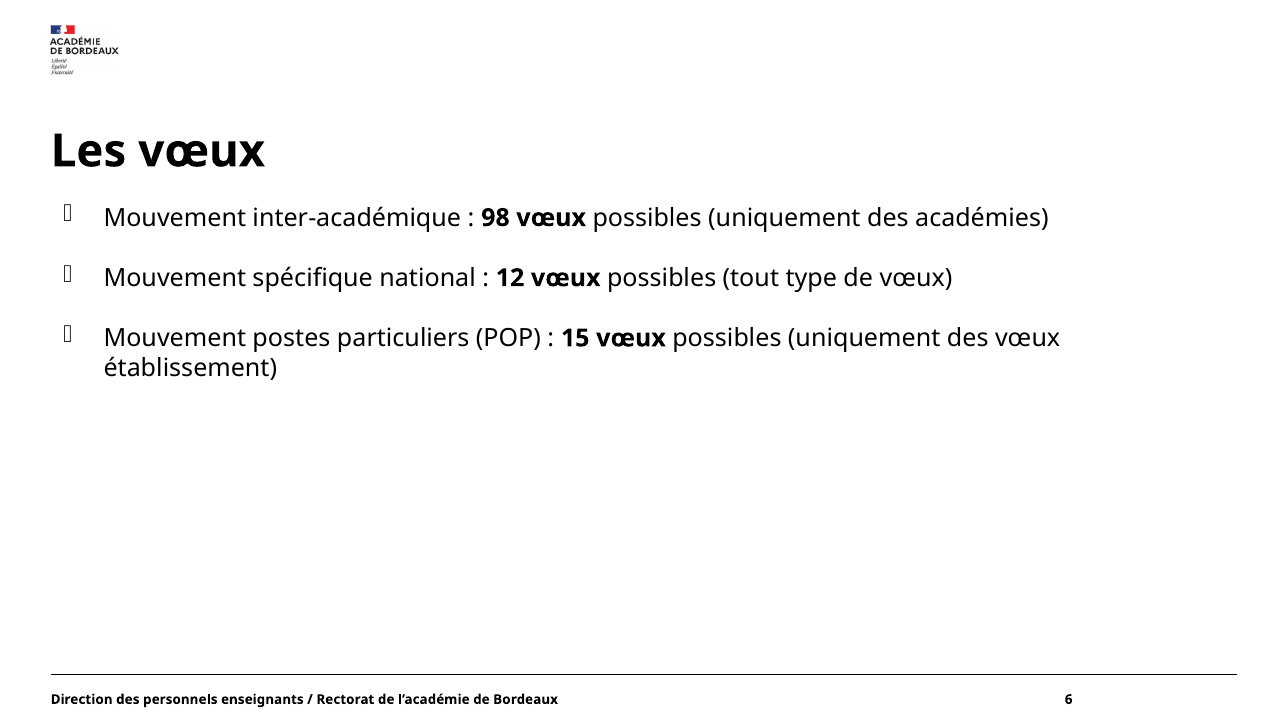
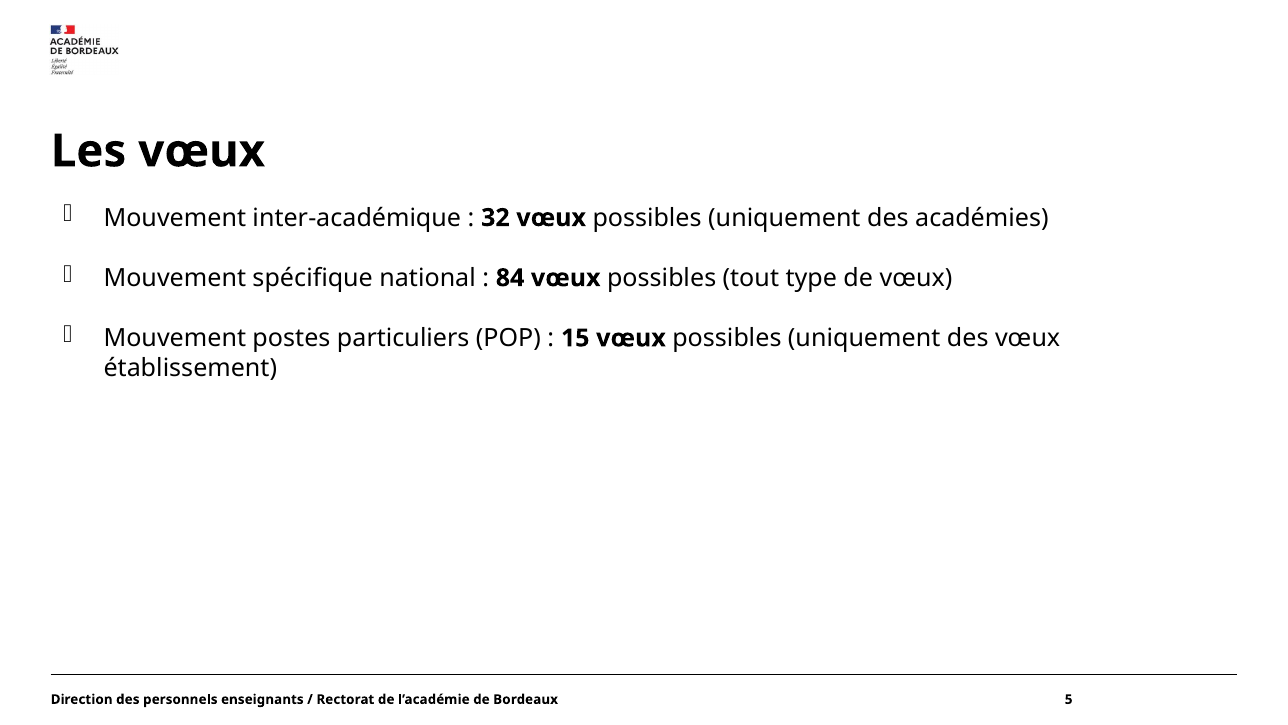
98: 98 -> 32 (495, 218)
12: 12 -> 84 (510, 278)
6: 6 -> 5 (1069, 699)
